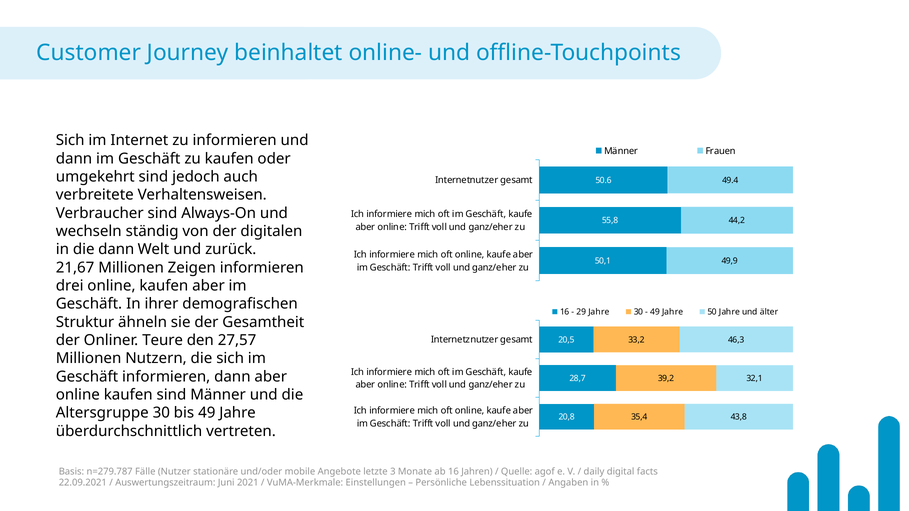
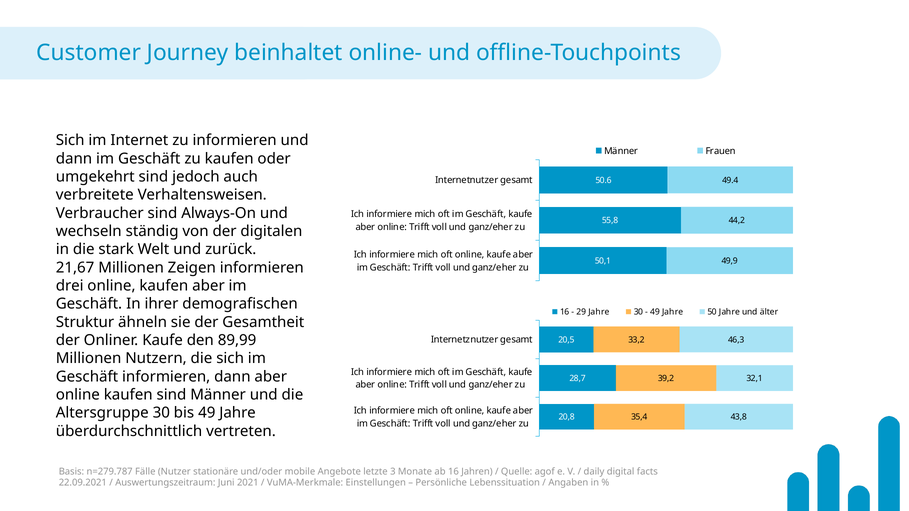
die dann: dann -> stark (116, 250)
Onliner Teure: Teure -> Kaufe (163, 340)
27,57: 27,57 -> 89,99 (237, 340)
